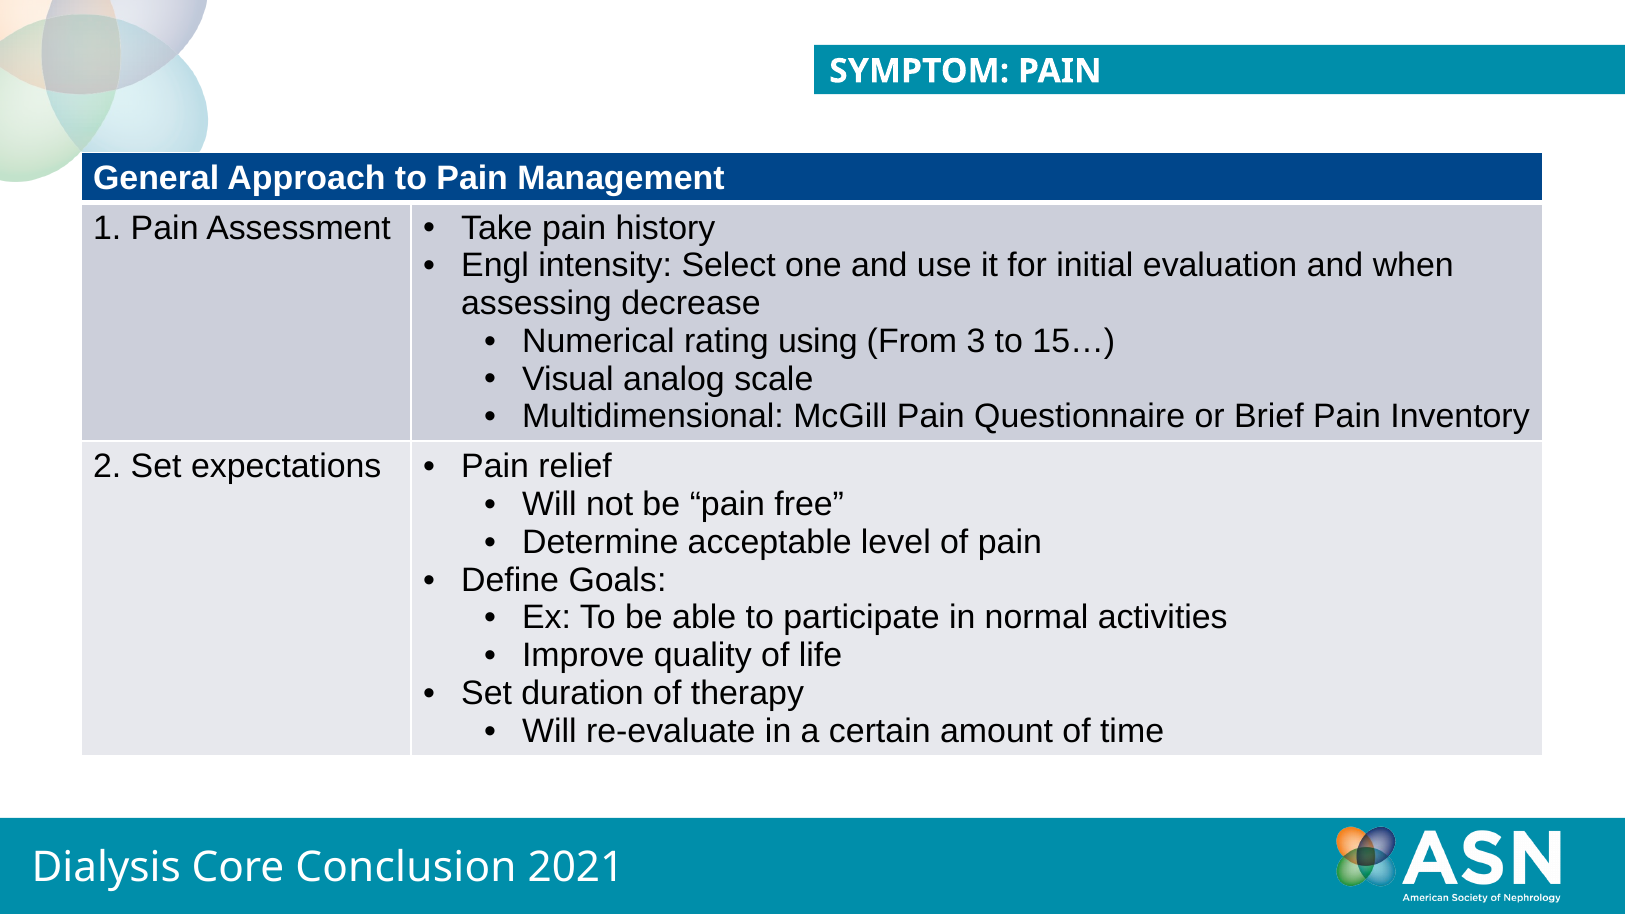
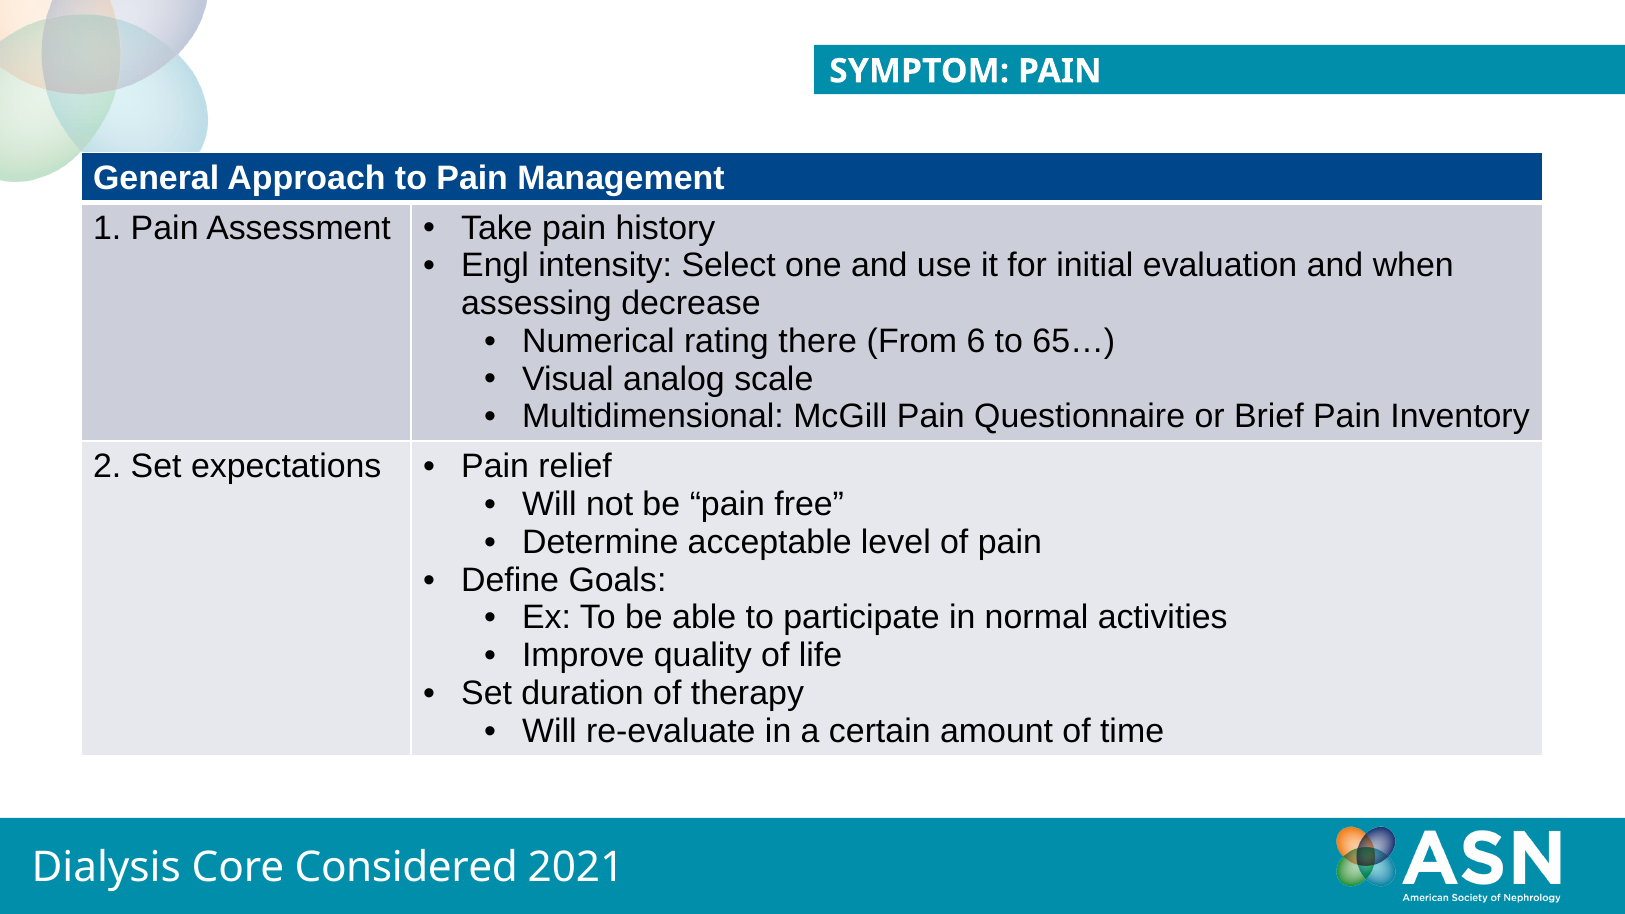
using: using -> there (818, 341)
3: 3 -> 6 (976, 341)
15…: 15… -> 65… (1074, 341)
Conclusion: Conclusion -> Considered (406, 867)
